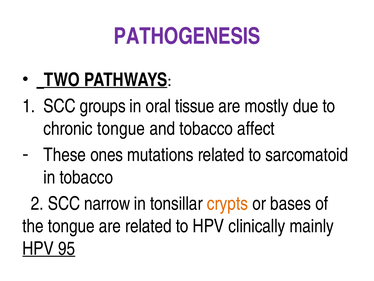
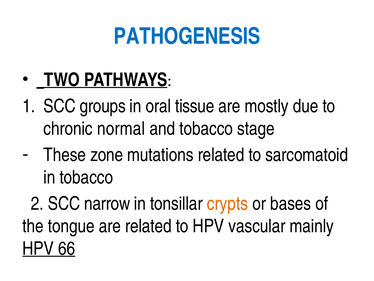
PATHOGENESIS colour: purple -> blue (187, 36)
chronic tongue: tongue -> normal (121, 128)
affect: affect -> stage (256, 128)
ones: ones -> zone (107, 155)
clinically: clinically -> vascular (257, 226)
95: 95 -> 66 (67, 248)
